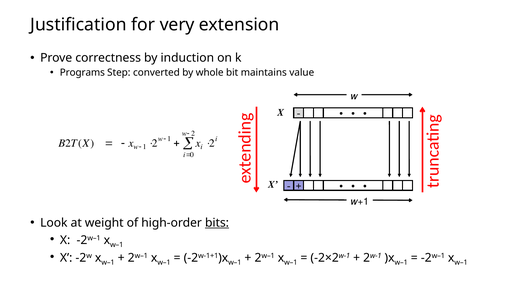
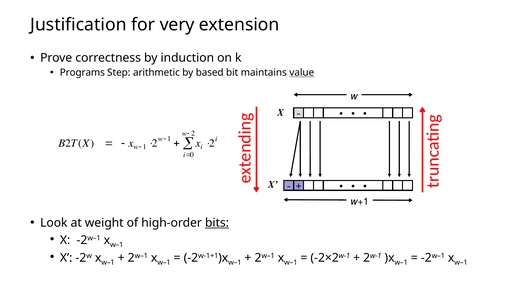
converted: converted -> arithmetic (156, 73)
whole: whole -> based (210, 73)
value underline: none -> present (302, 73)
